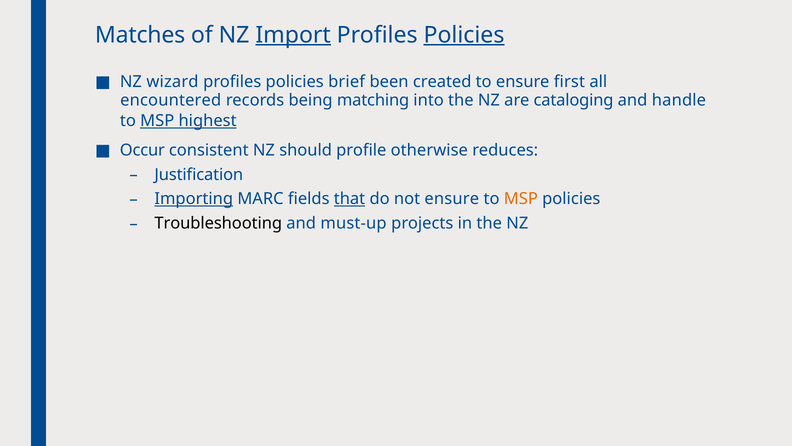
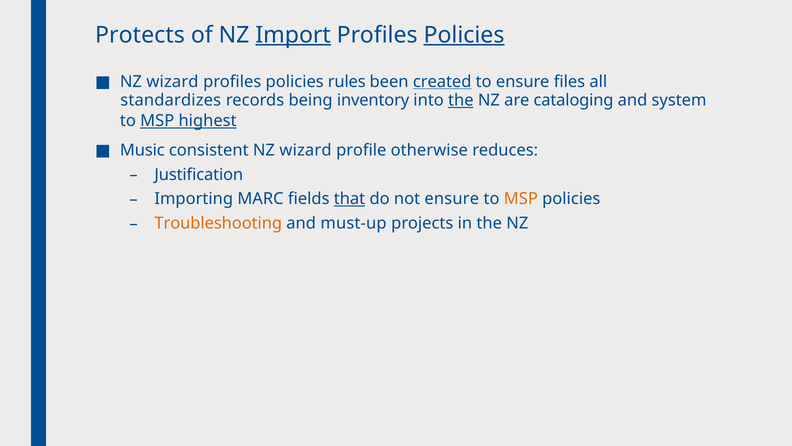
Matches: Matches -> Protects (140, 35)
brief: brief -> rules (347, 82)
created underline: none -> present (442, 82)
first: first -> files (569, 82)
encountered: encountered -> standardizes (171, 100)
matching: matching -> inventory (373, 100)
the underline: none -> present (461, 100)
handle: handle -> system (679, 100)
Occur: Occur -> Music (142, 150)
consistent NZ should: should -> wizard (306, 150)
Importing underline: present -> none (194, 199)
Troubleshooting colour: black -> orange (218, 223)
